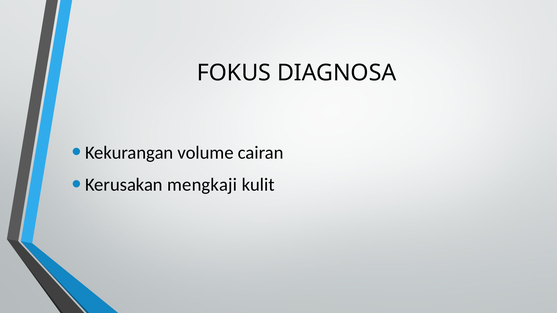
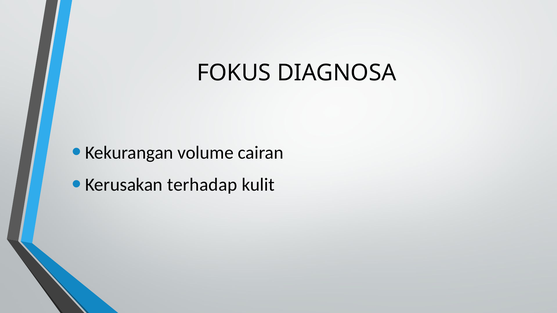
mengkaji: mengkaji -> terhadap (202, 185)
